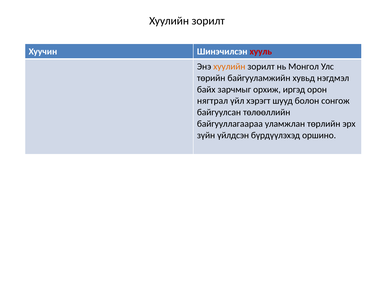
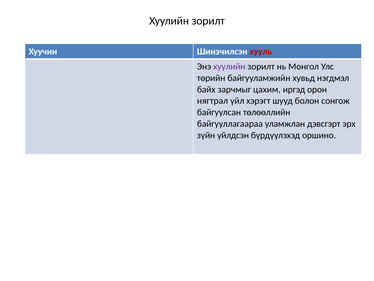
хуулийн colour: orange -> purple (229, 66)
орхиж: орхиж -> цахим (267, 89)
төрлийн: төрлийн -> дэвсгэрт (324, 124)
